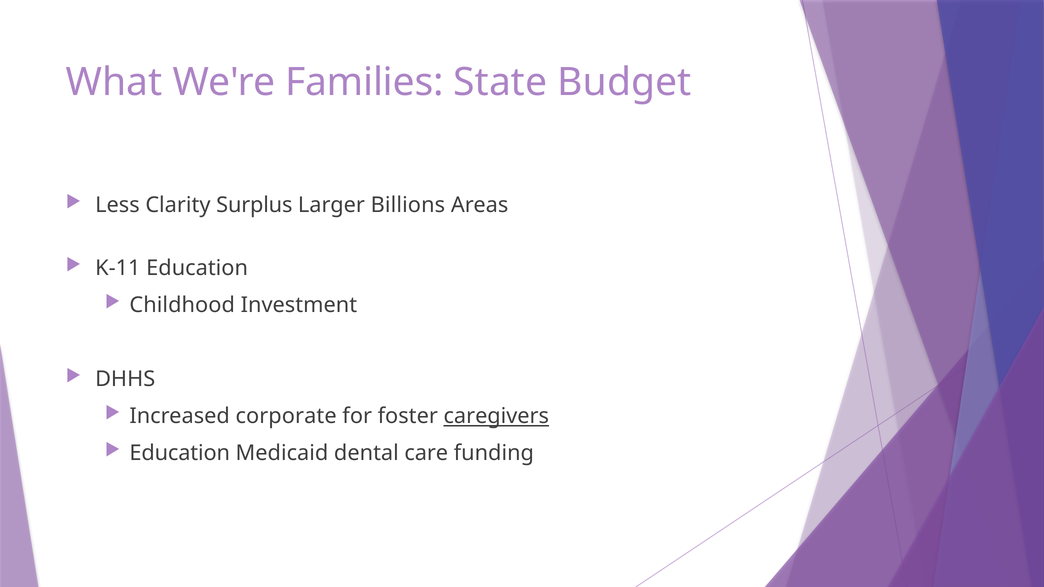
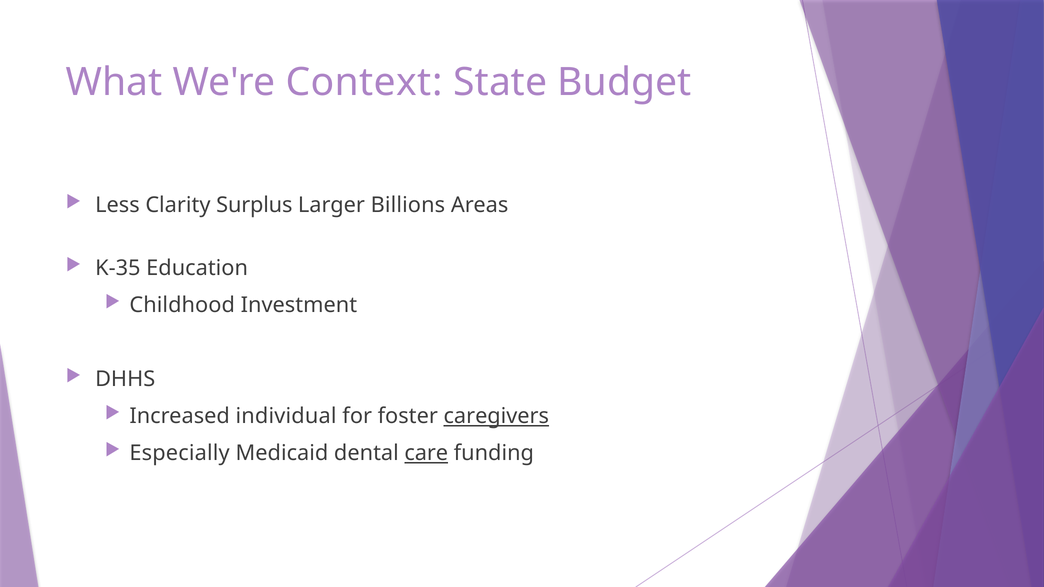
Families: Families -> Context (364, 82)
K-11: K-11 -> K-35 (118, 268)
corporate: corporate -> individual (286, 416)
Education: Education -> Especially (180, 453)
care underline: none -> present (426, 453)
